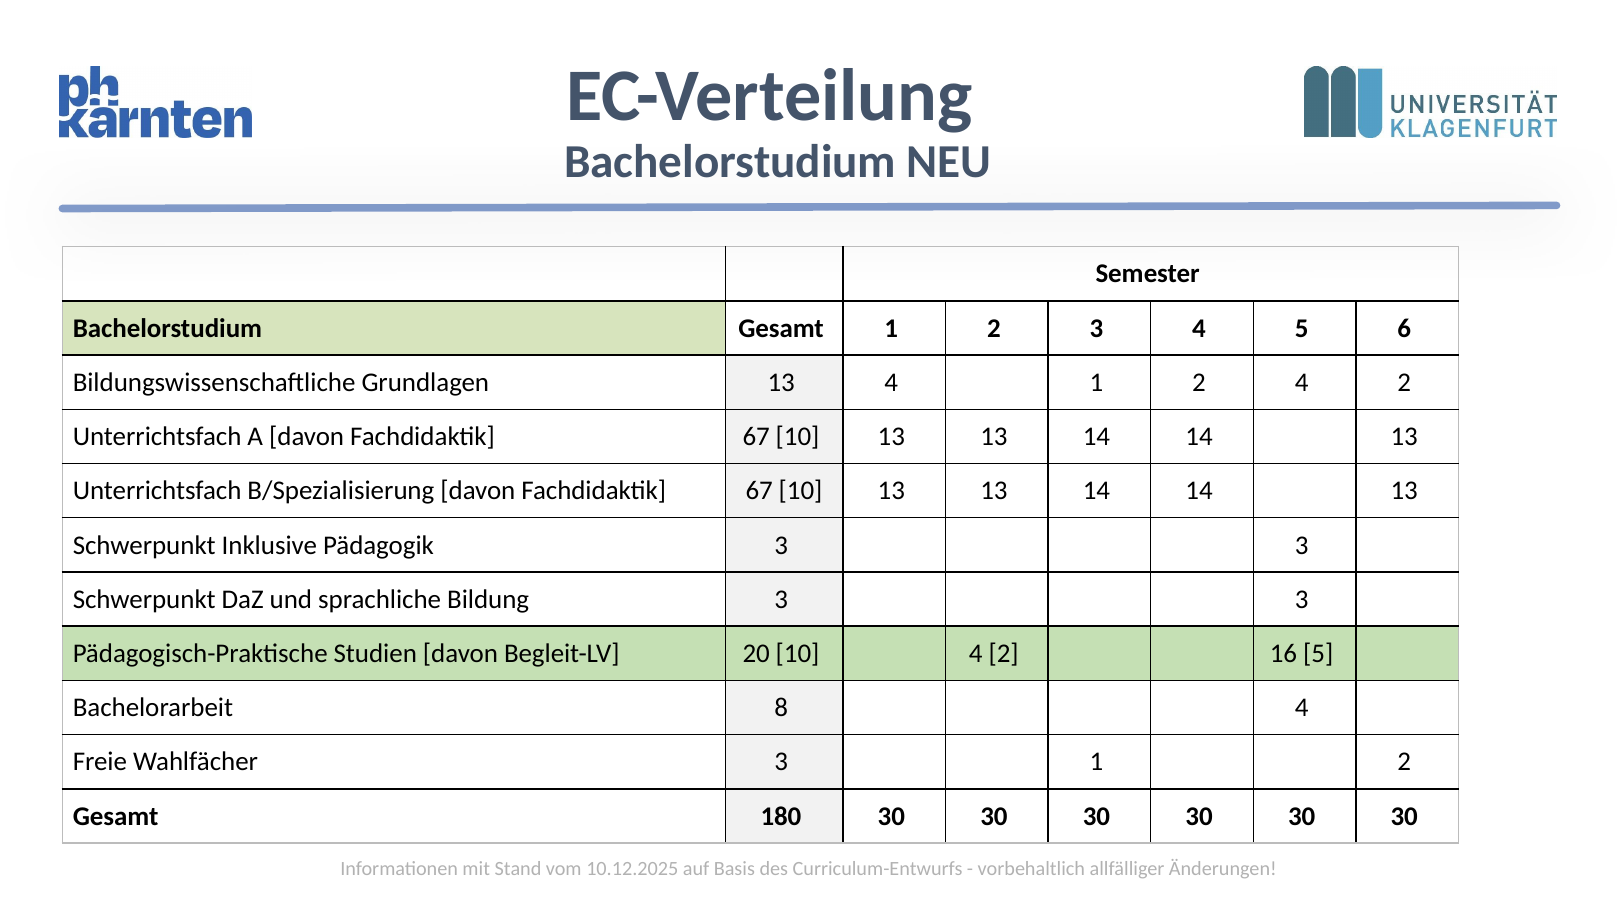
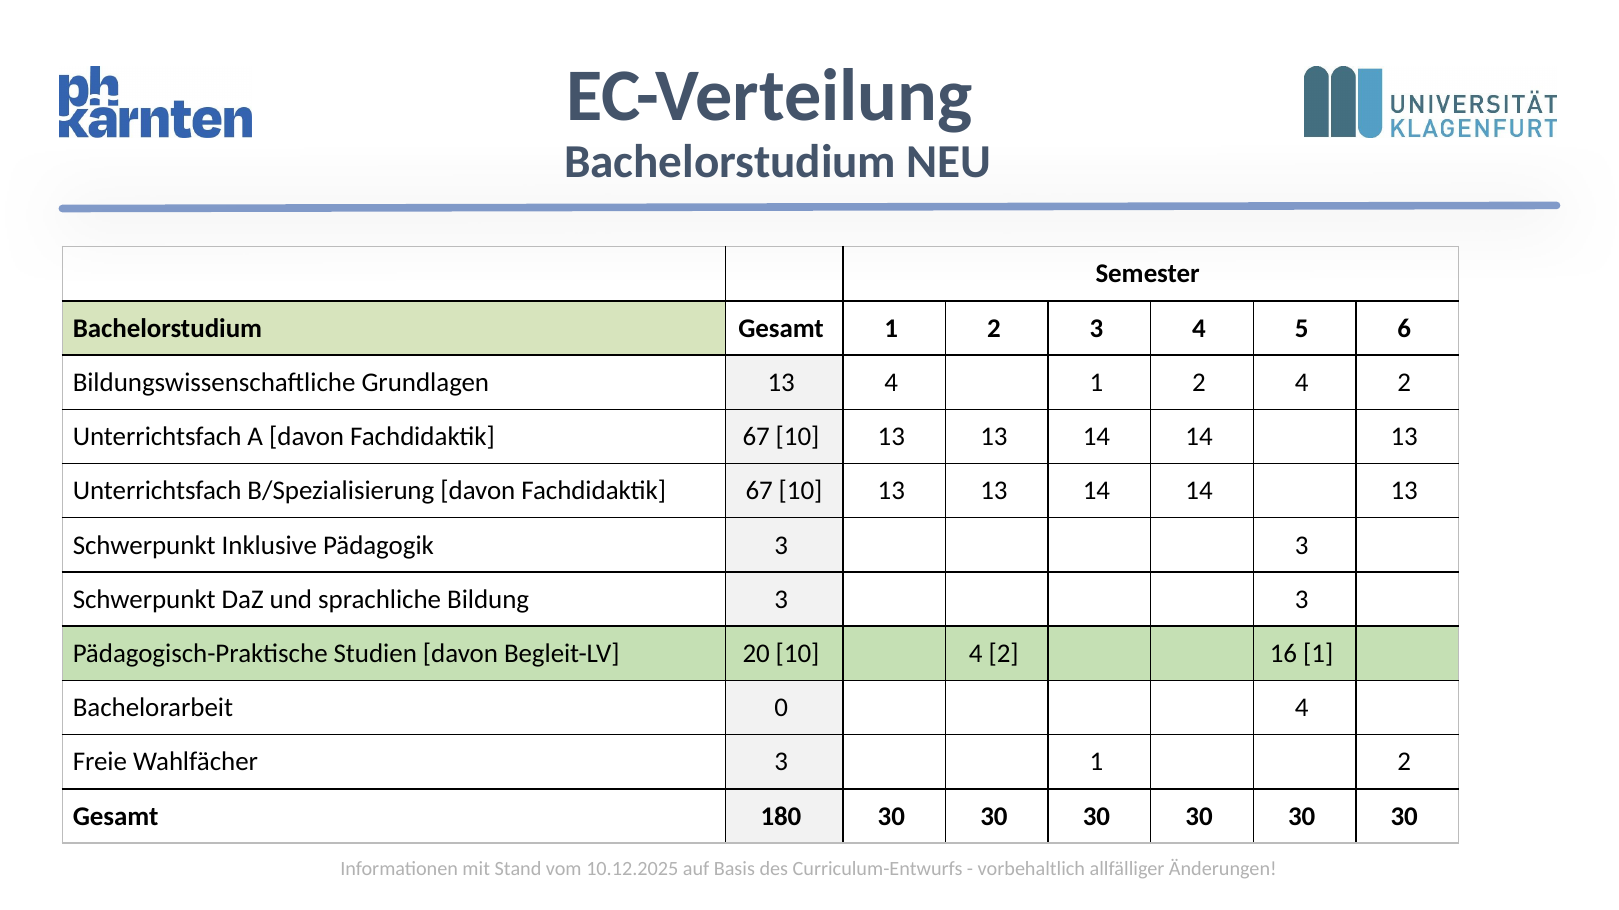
16 5: 5 -> 1 (1318, 654)
8: 8 -> 0 (781, 708)
